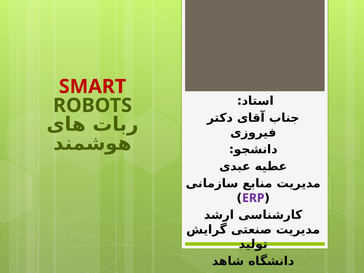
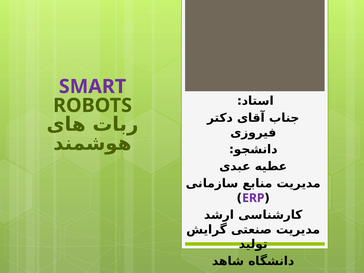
SMART colour: red -> purple (92, 87)
